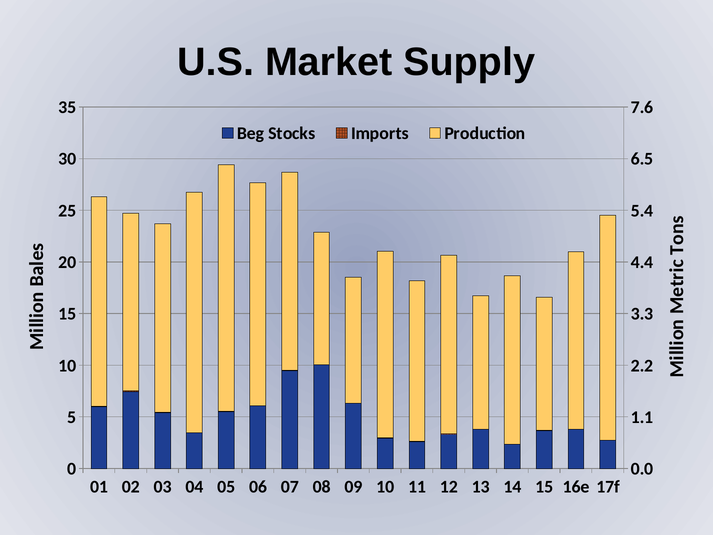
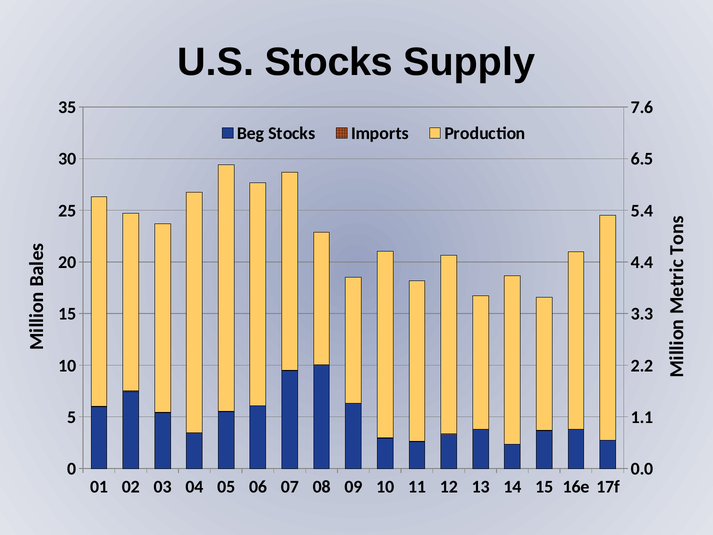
U.S Market: Market -> Stocks (329, 62)
